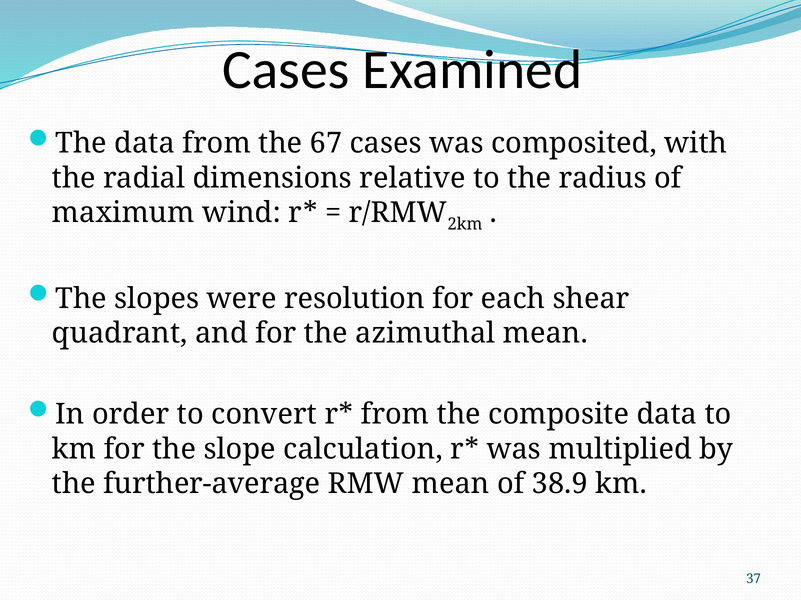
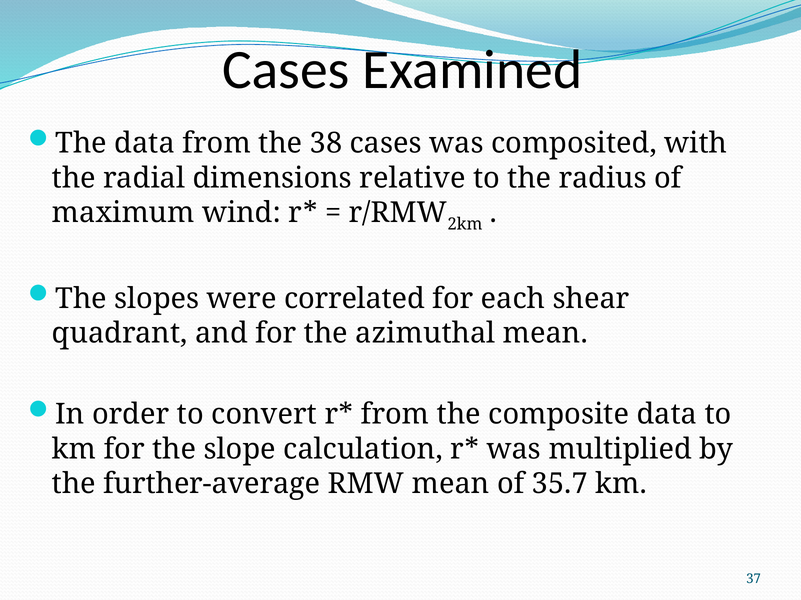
67: 67 -> 38 (326, 144)
resolution: resolution -> correlated (354, 299)
38.9: 38.9 -> 35.7 (560, 484)
